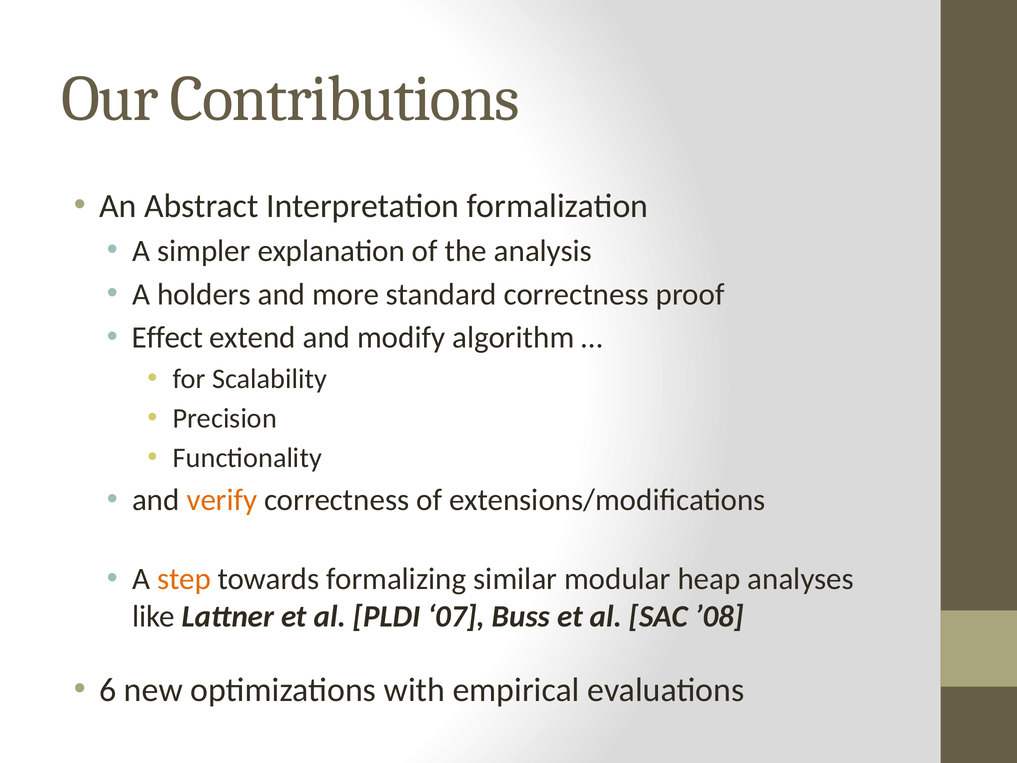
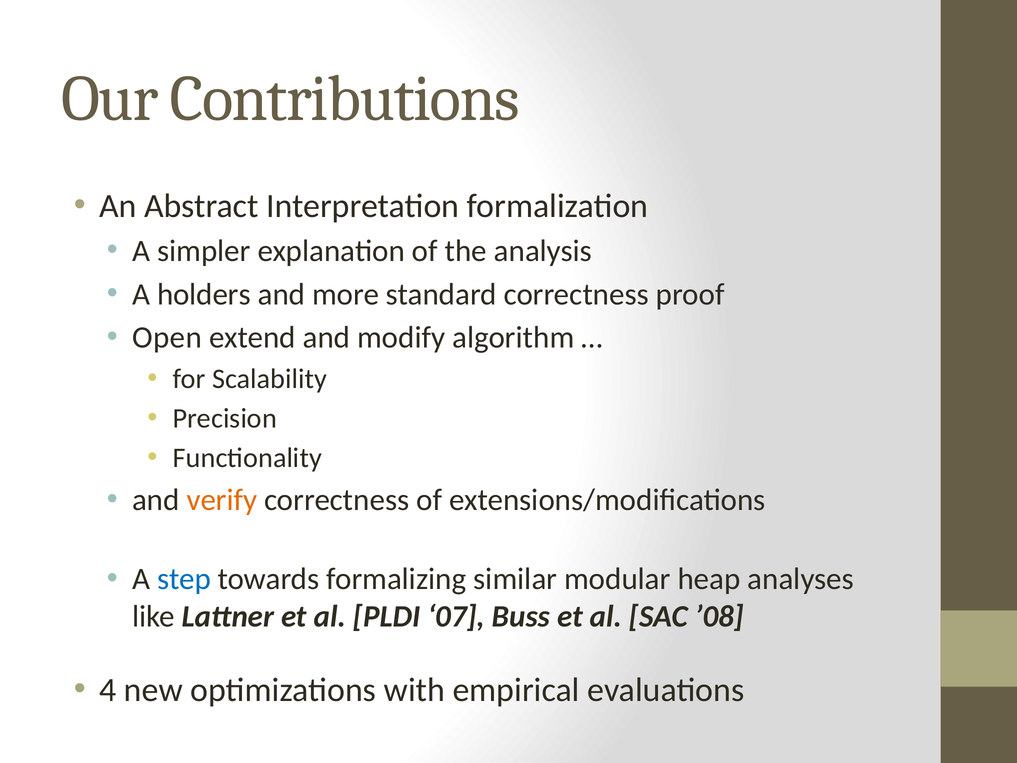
Effect: Effect -> Open (167, 338)
step colour: orange -> blue (184, 579)
6: 6 -> 4 (108, 690)
